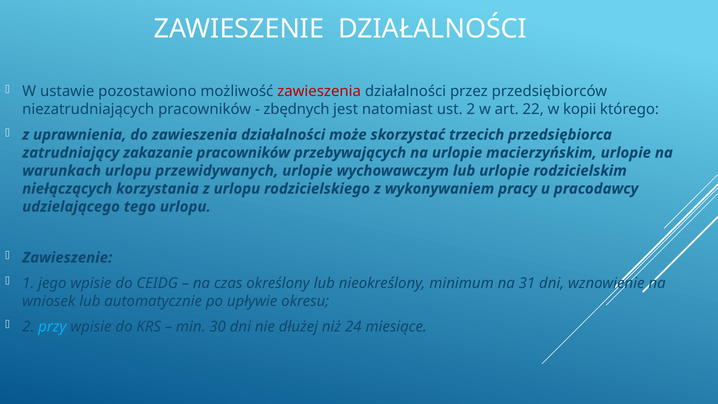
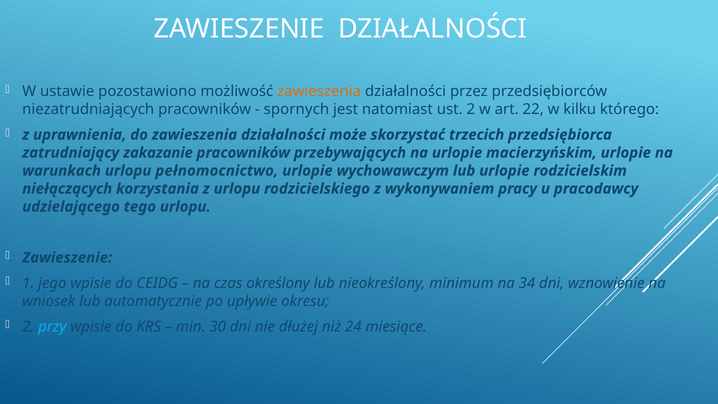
zawieszenia colour: red -> orange (319, 91)
zbędnych: zbędnych -> spornych (296, 109)
kopii: kopii -> kilku (580, 109)
przewidywanych: przewidywanych -> pełnomocnictwo (217, 171)
31: 31 -> 34 (527, 283)
